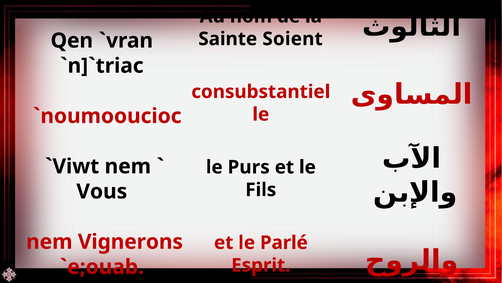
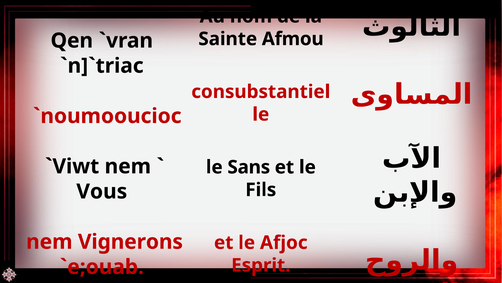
Soient: Soient -> Afmou (293, 39)
Purs: Purs -> Sans (249, 167)
Parlé: Parlé -> Afjoc (284, 242)
